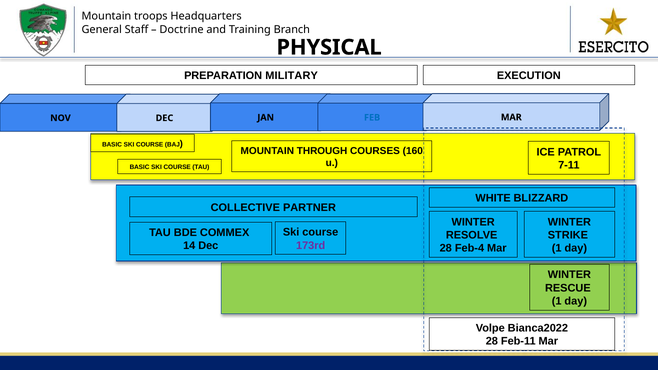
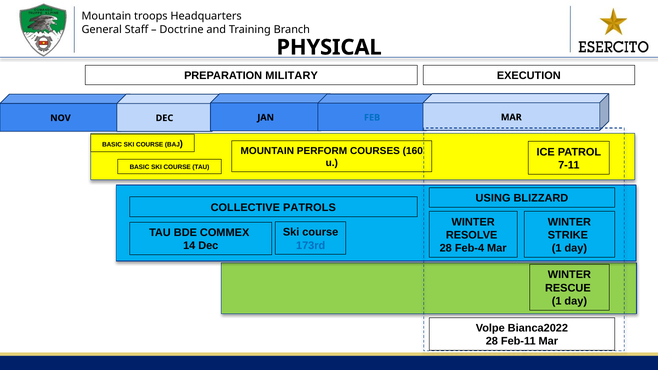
THROUGH: THROUGH -> PERFORM (322, 151)
WHITE: WHITE -> USING (493, 198)
PARTNER: PARTNER -> PATROLS (309, 208)
173rd colour: purple -> blue (311, 246)
